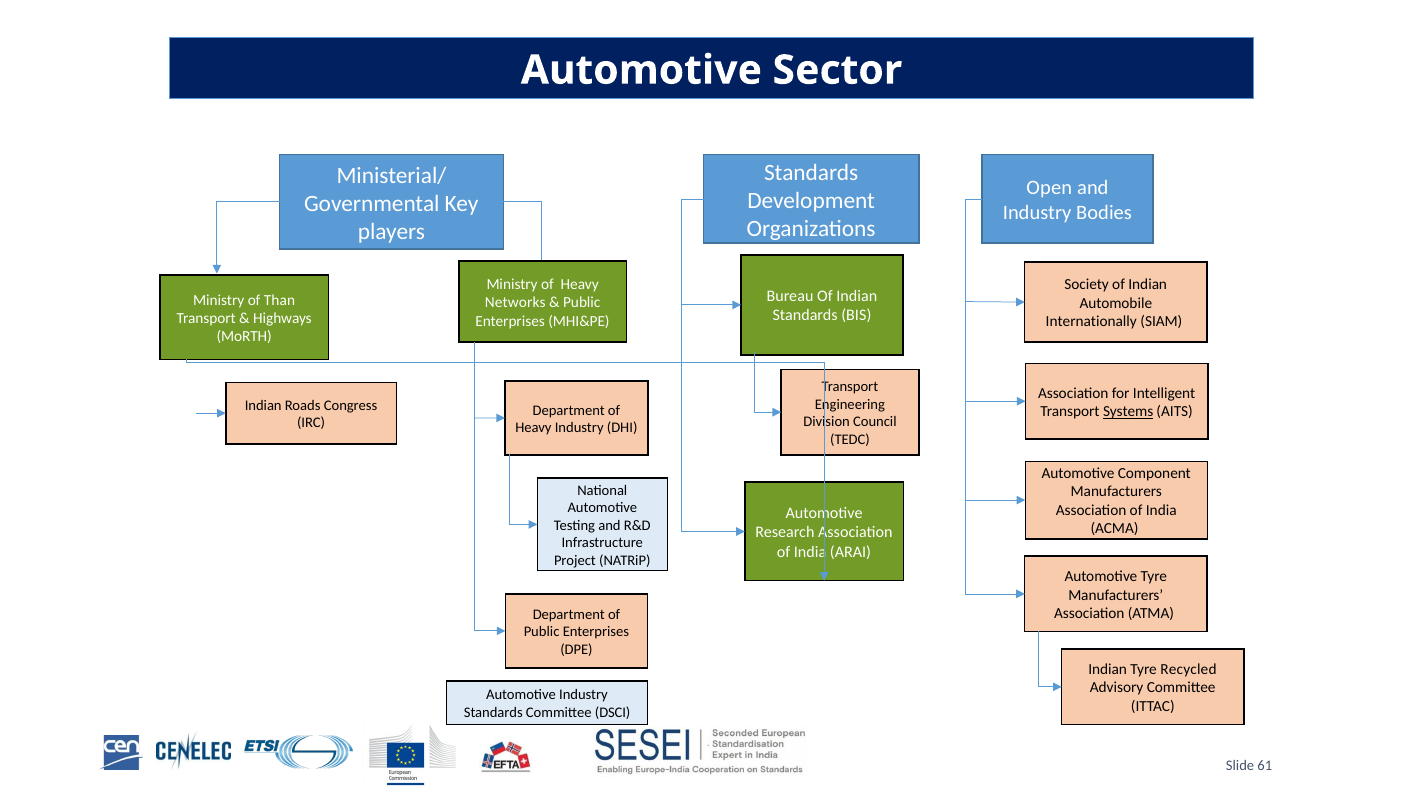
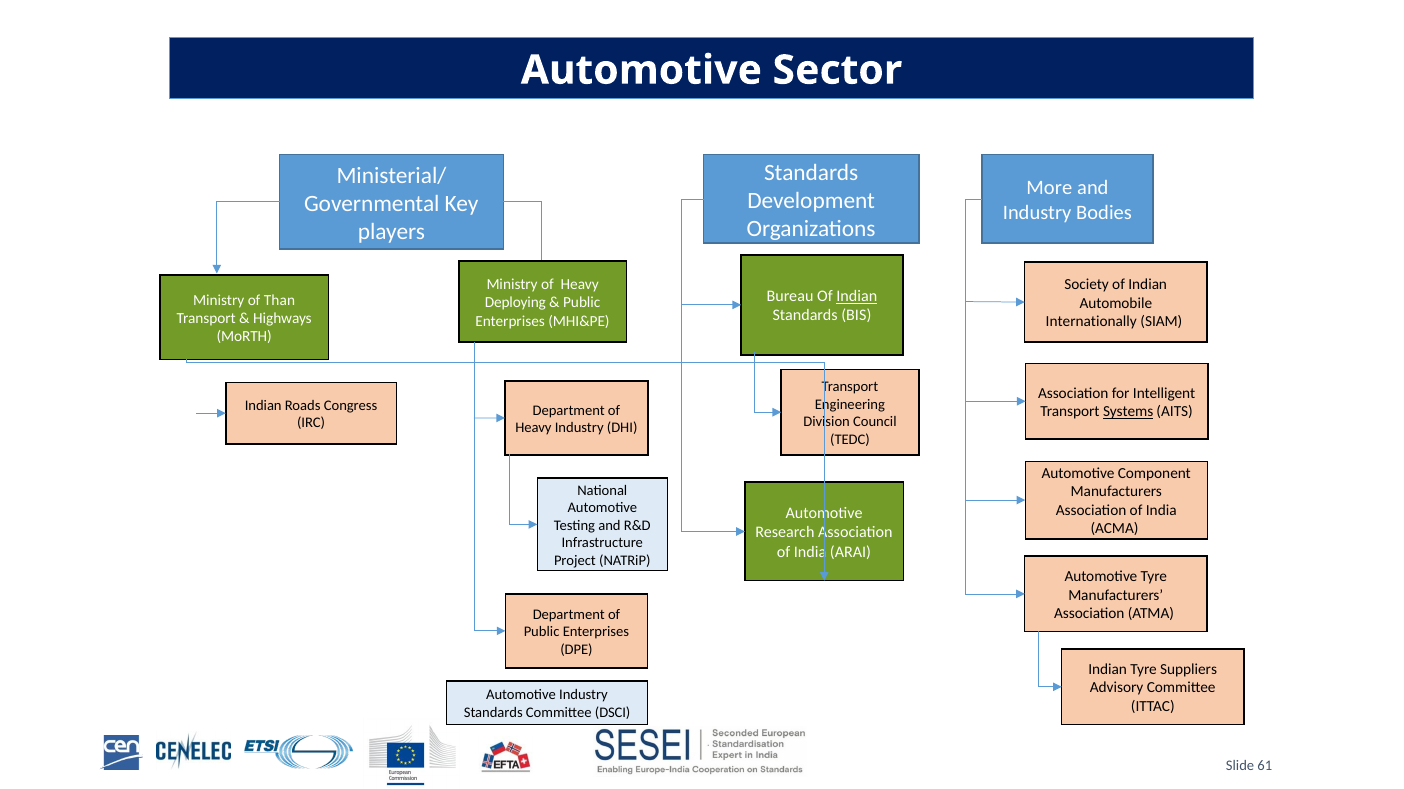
Open: Open -> More (1049, 188)
Indian underline: none -> present (857, 297)
Networks: Networks -> Deploying (515, 303)
Recycled: Recycled -> Suppliers (1189, 670)
